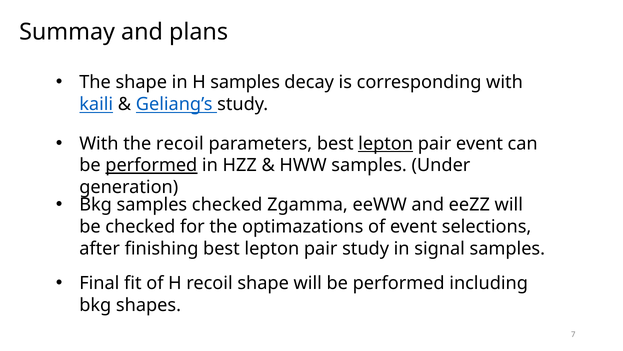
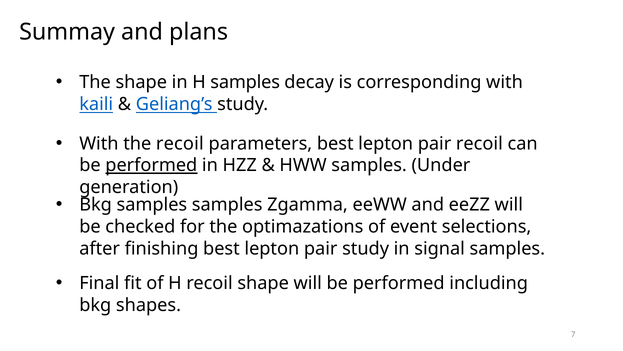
lepton underline: present -> none (386, 143)
pair event: event -> recoil (479, 143)
samples checked: checked -> samples (227, 204)
